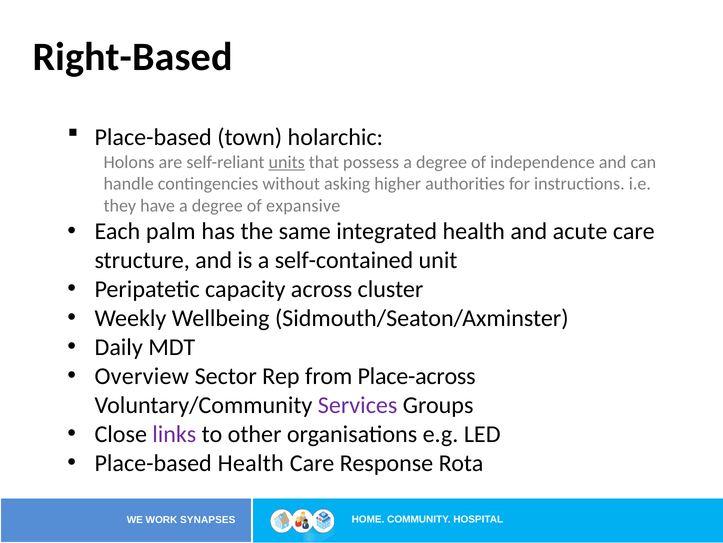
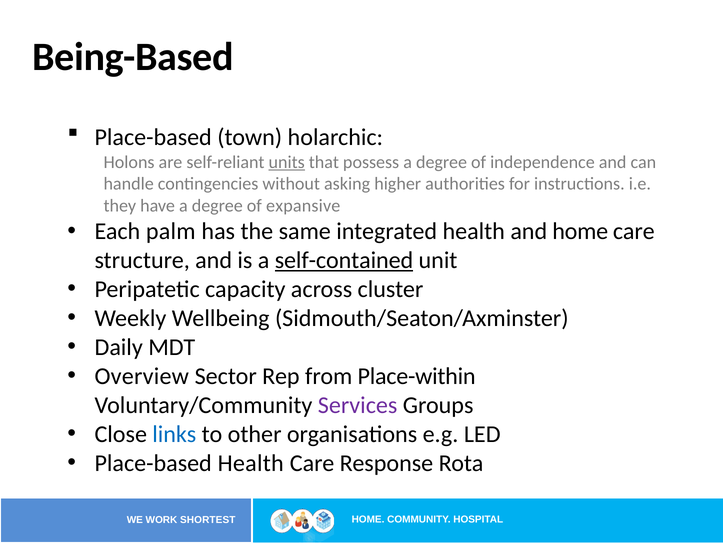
Right-Based: Right-Based -> Being-Based (133, 57)
and acute: acute -> home (580, 231)
self-contained underline: none -> present (344, 260)
Place-across: Place-across -> Place-within (417, 376)
links colour: purple -> blue (174, 434)
SYNAPSES: SYNAPSES -> SHORTEST (208, 519)
